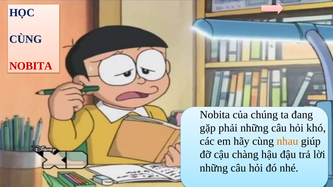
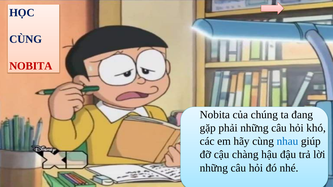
nhau colour: orange -> blue (287, 141)
